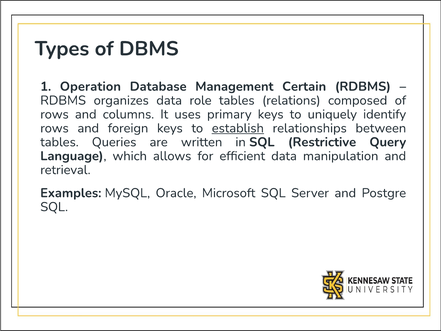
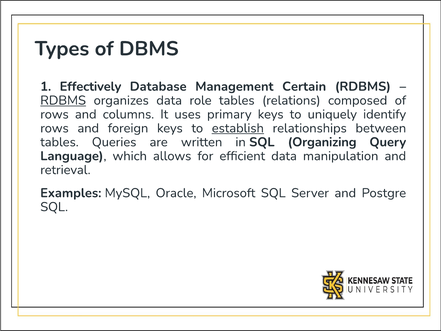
Operation: Operation -> Effectively (91, 86)
RDBMS underline: none -> present (63, 100)
Restrictive: Restrictive -> Organizing (322, 142)
